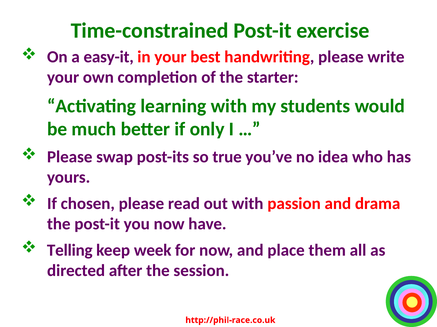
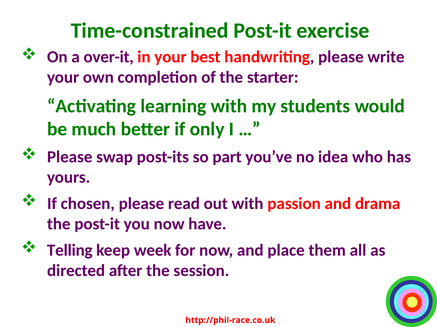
easy-it: easy-it -> over-it (109, 57)
true: true -> part (227, 157)
